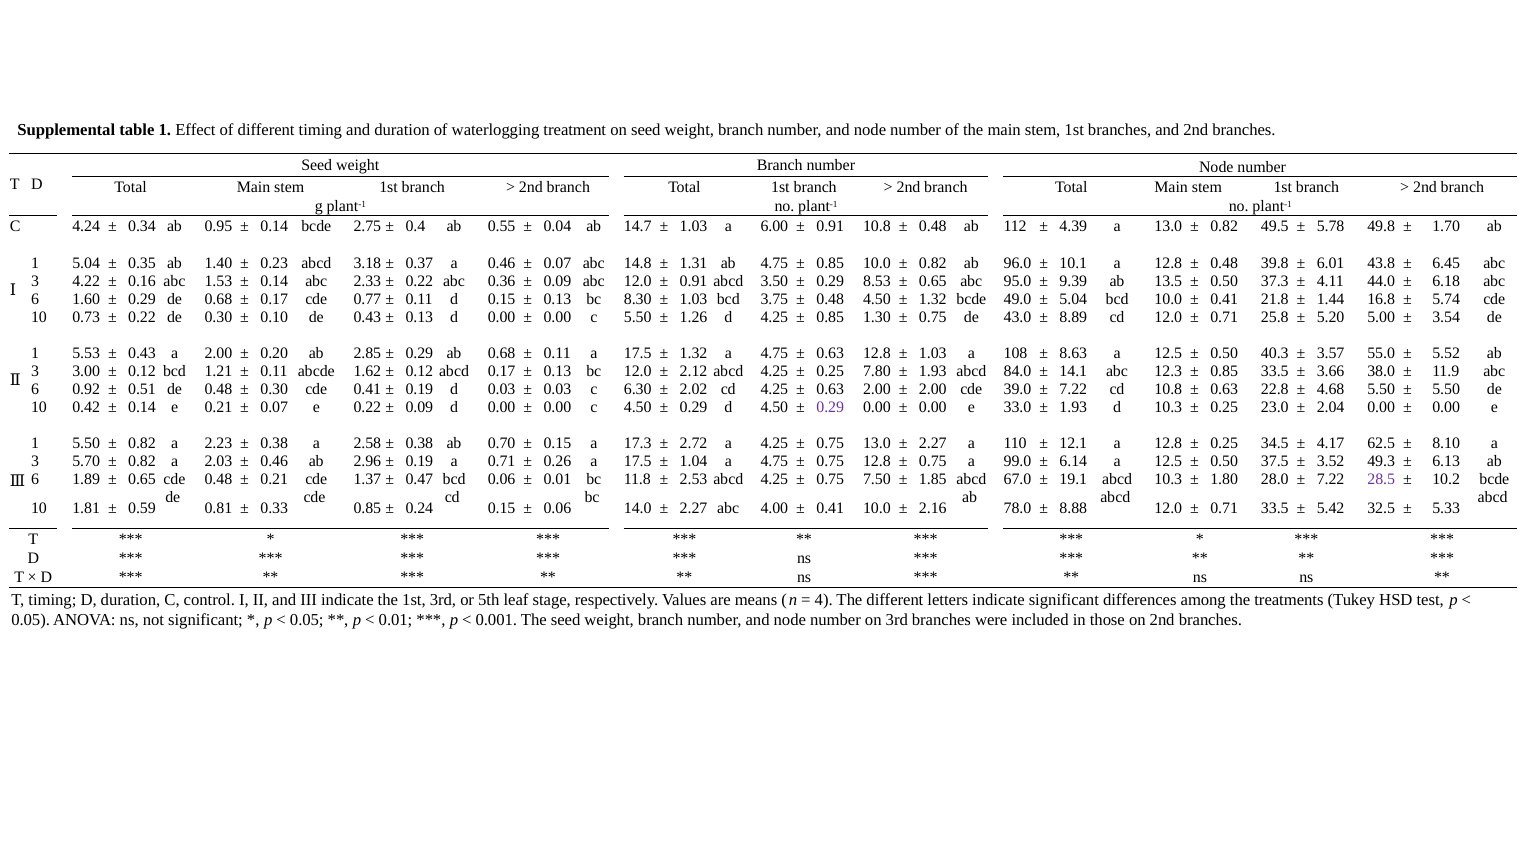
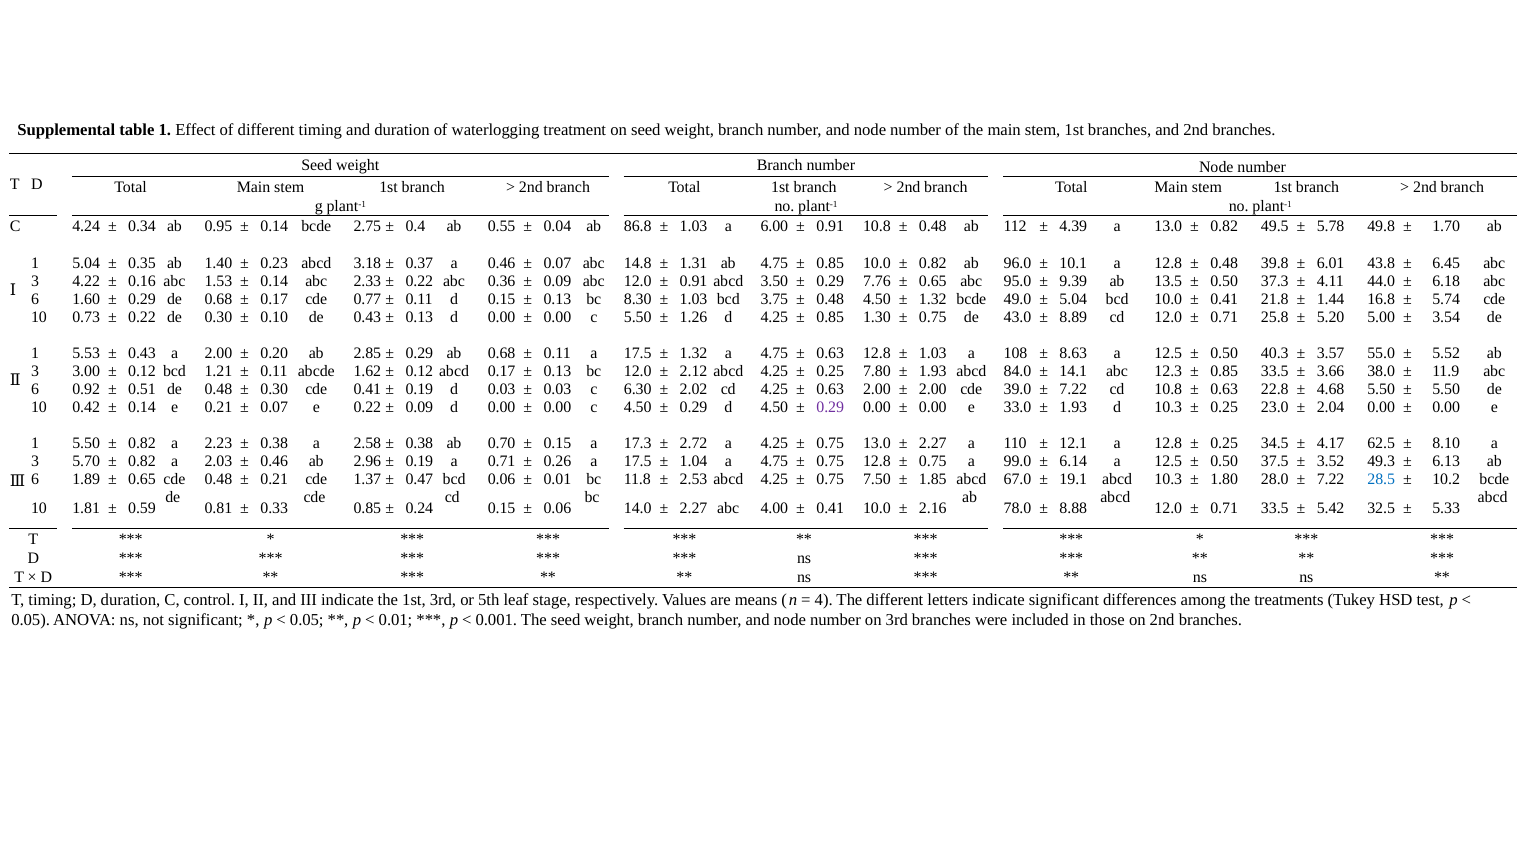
14.7: 14.7 -> 86.8 (638, 226)
8.53: 8.53 -> 7.76 (877, 281)
28.5 colour: purple -> blue (1381, 479)
